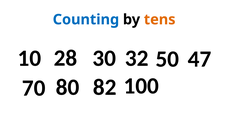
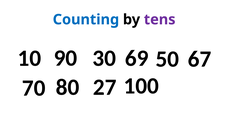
tens colour: orange -> purple (160, 19)
28: 28 -> 90 (65, 58)
32: 32 -> 69 (137, 58)
47: 47 -> 67 (200, 59)
82: 82 -> 27 (105, 87)
